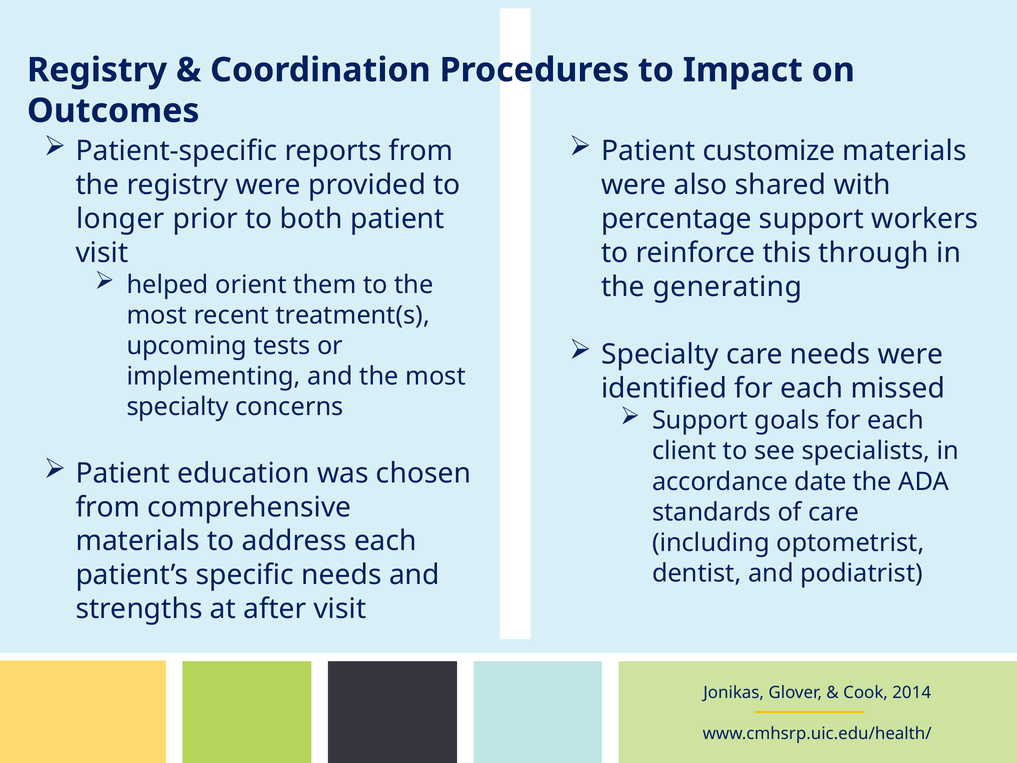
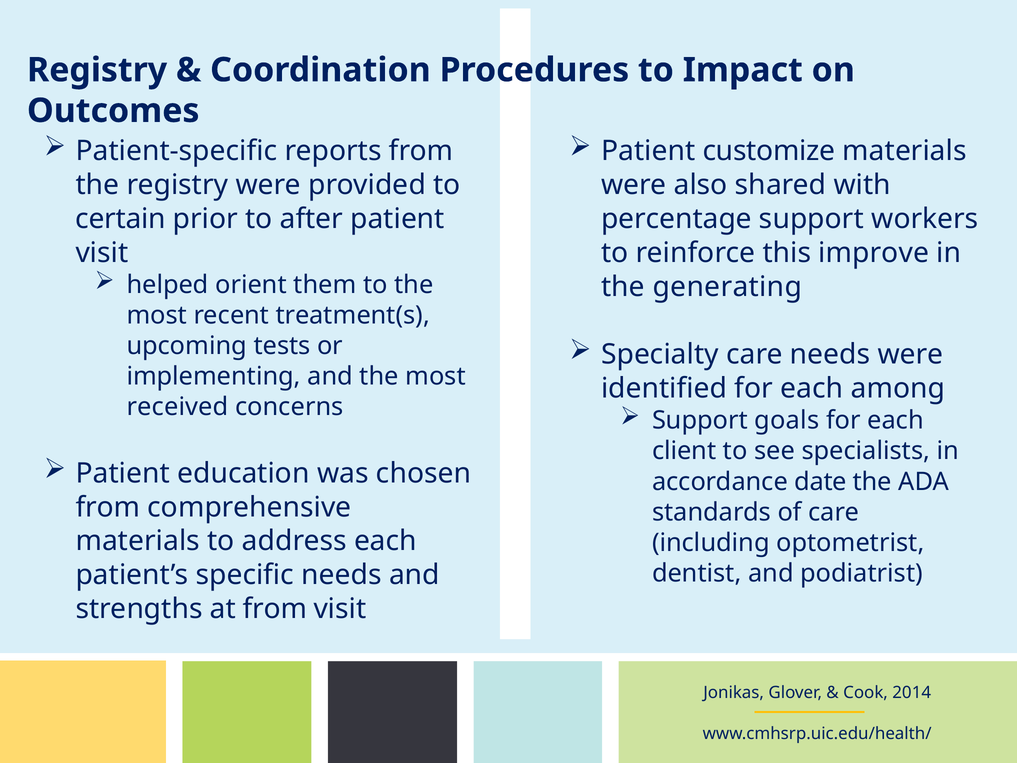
longer: longer -> certain (121, 219)
both: both -> after (311, 219)
through: through -> improve (874, 253)
missed: missed -> among (898, 388)
specialty: specialty -> received (177, 407)
at after: after -> from (275, 609)
